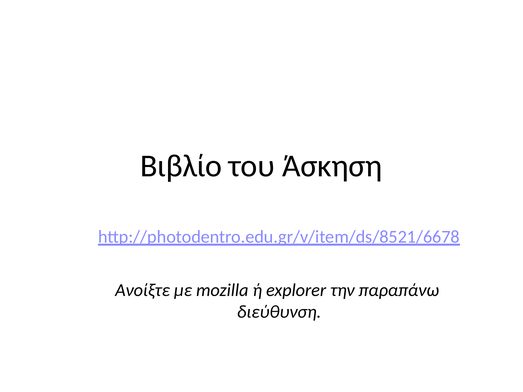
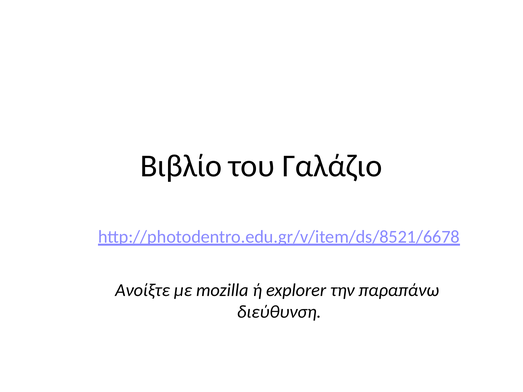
Άσκηση: Άσκηση -> Γαλάζιο (332, 166)
